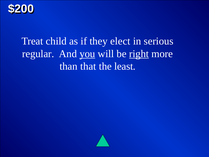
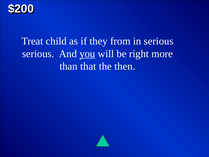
elect: elect -> from (120, 41)
regular: regular -> serious (38, 54)
right underline: present -> none (139, 54)
least: least -> then (125, 66)
